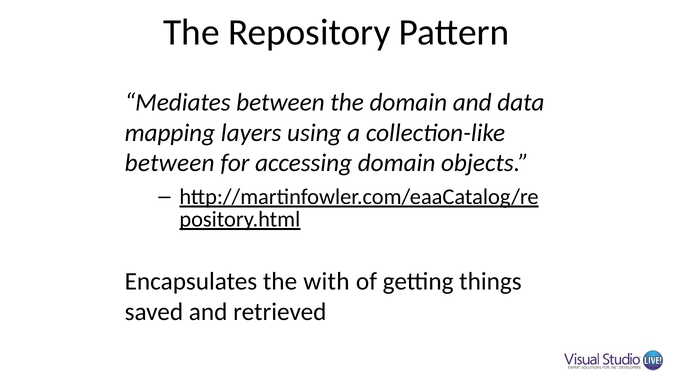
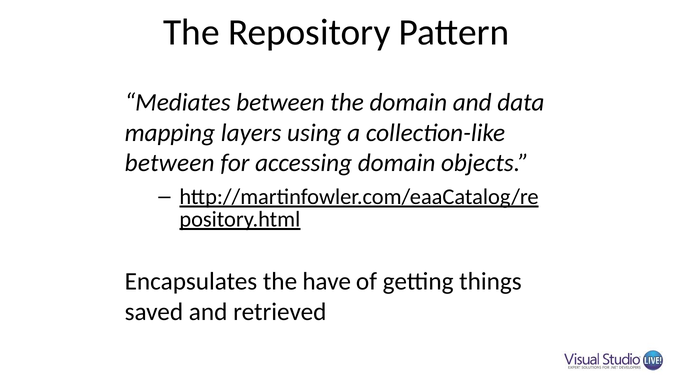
with: with -> have (327, 281)
